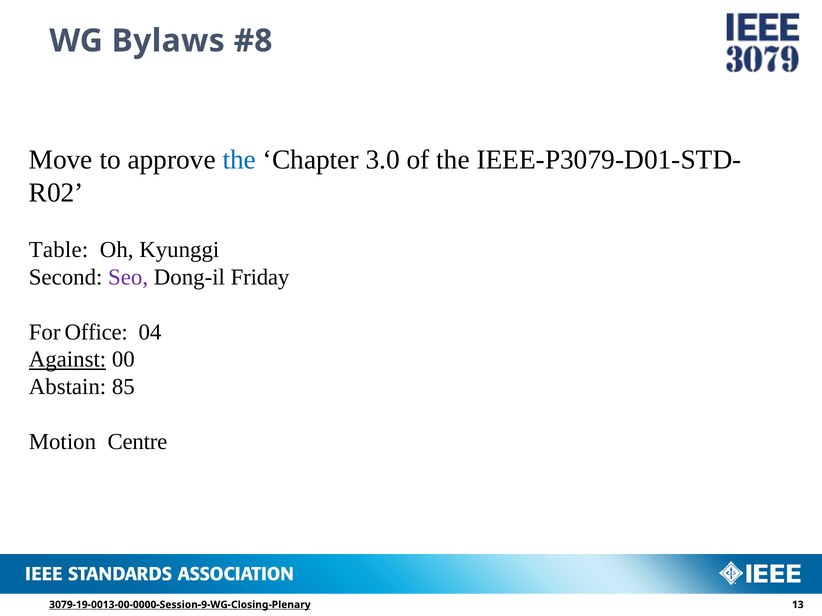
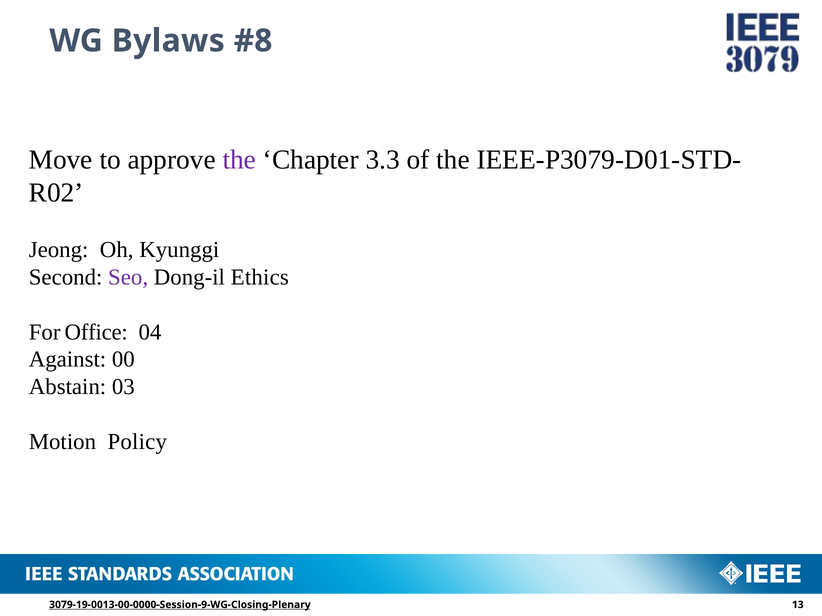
the colour: blue -> purple (239, 160)
3.0: 3.0 -> 3.3 (383, 160)
Table: Table -> Jeong (59, 250)
Friday: Friday -> Ethics (260, 277)
Against underline: present -> none (67, 360)
85: 85 -> 03 (123, 387)
Centre: Centre -> Policy (137, 442)
